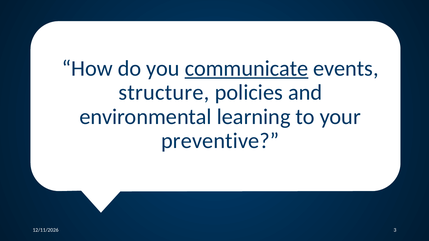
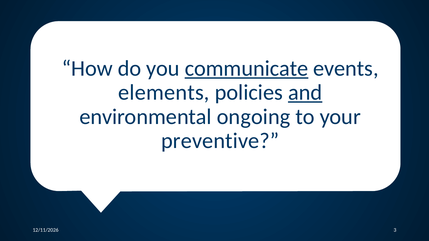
structure: structure -> elements (164, 93)
and underline: none -> present (305, 93)
learning: learning -> ongoing (254, 117)
